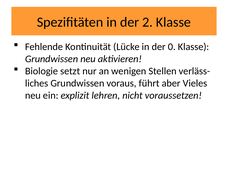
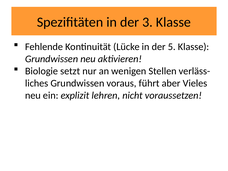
2: 2 -> 3 (148, 22)
0: 0 -> 5 (172, 47)
